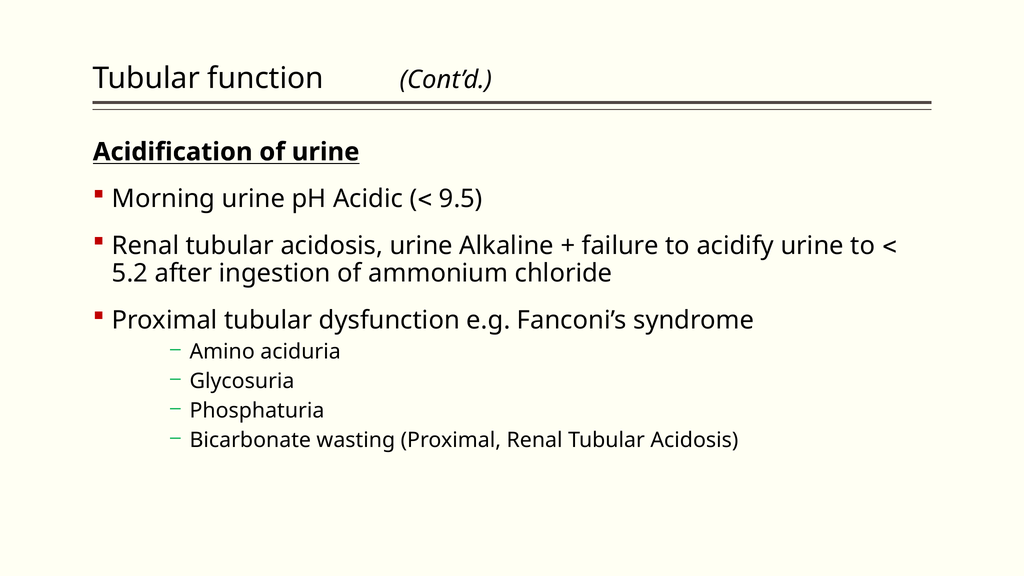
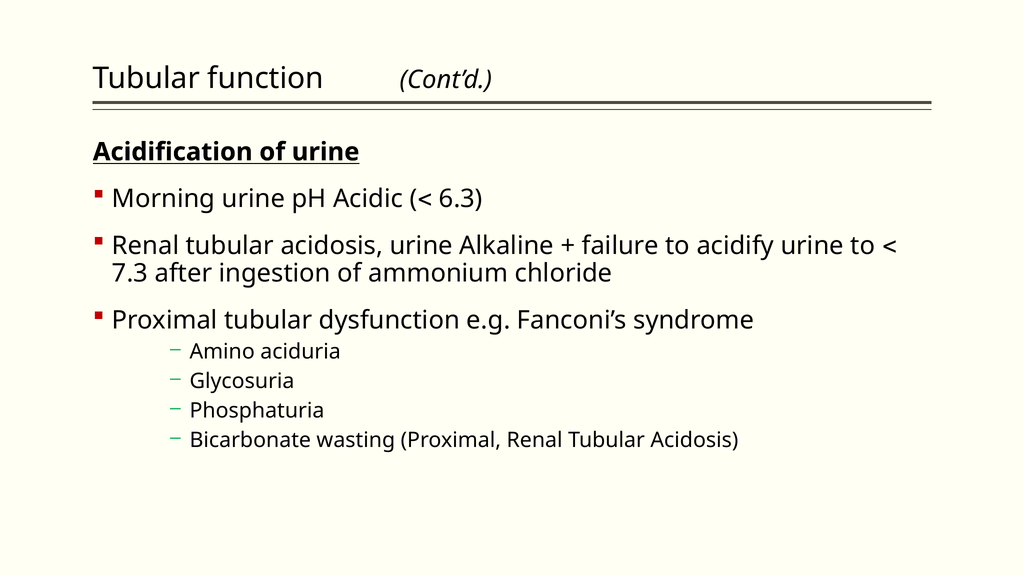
9.5: 9.5 -> 6.3 (461, 199)
5.2: 5.2 -> 7.3 (130, 273)
